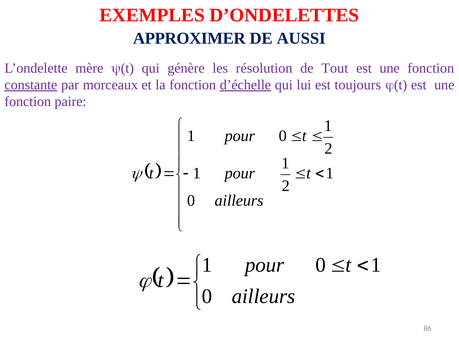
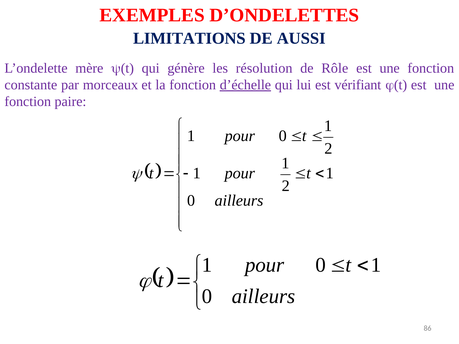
APPROXIMER: APPROXIMER -> LIMITATIONS (189, 38)
Tout: Tout -> Rôle (335, 68)
constante underline: present -> none (31, 85)
toujours: toujours -> vérifiant (358, 85)
